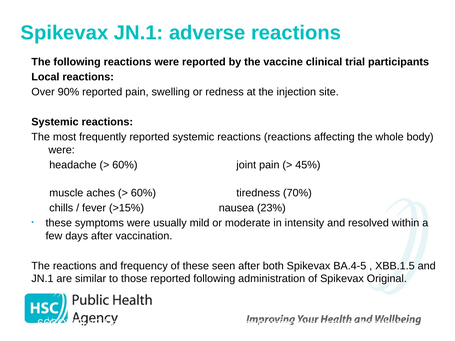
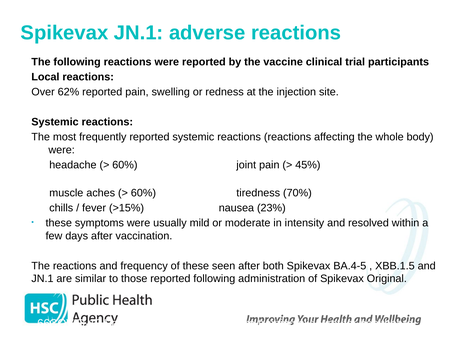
90%: 90% -> 62% (68, 92)
